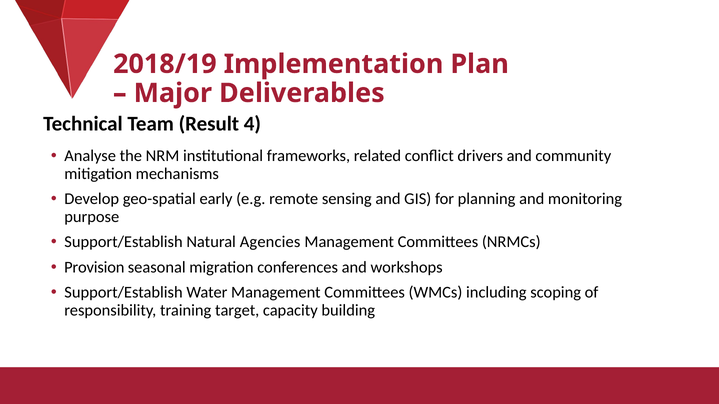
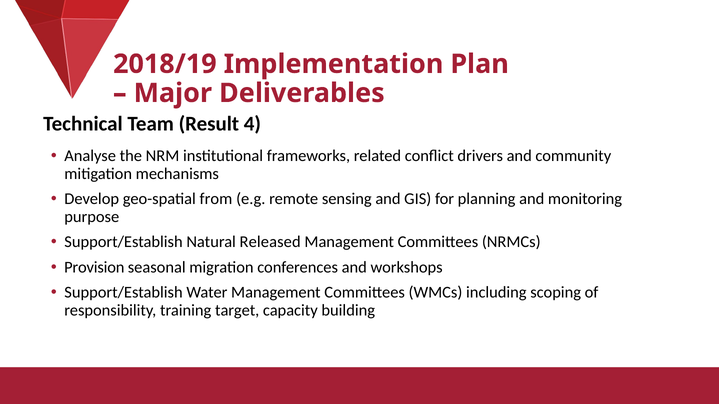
early: early -> from (216, 199)
Agencies: Agencies -> Released (270, 242)
